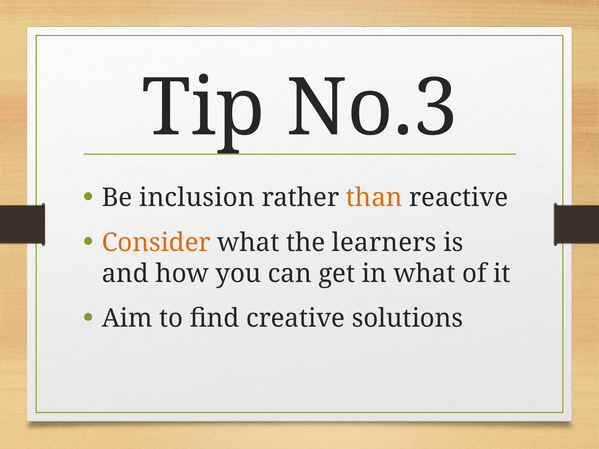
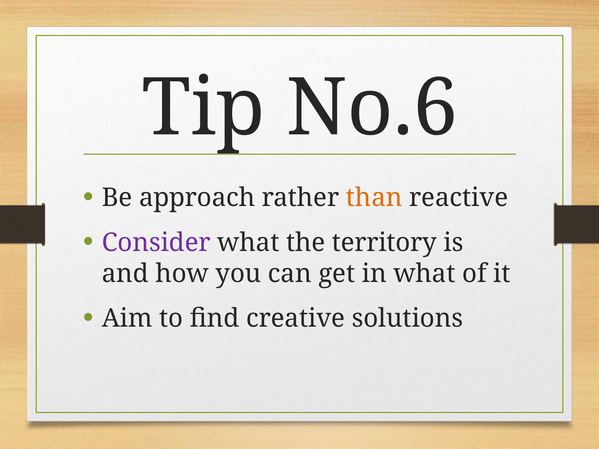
No.3: No.3 -> No.6 (372, 108)
inclusion: inclusion -> approach (197, 198)
Consider colour: orange -> purple (156, 243)
learners: learners -> territory (384, 243)
